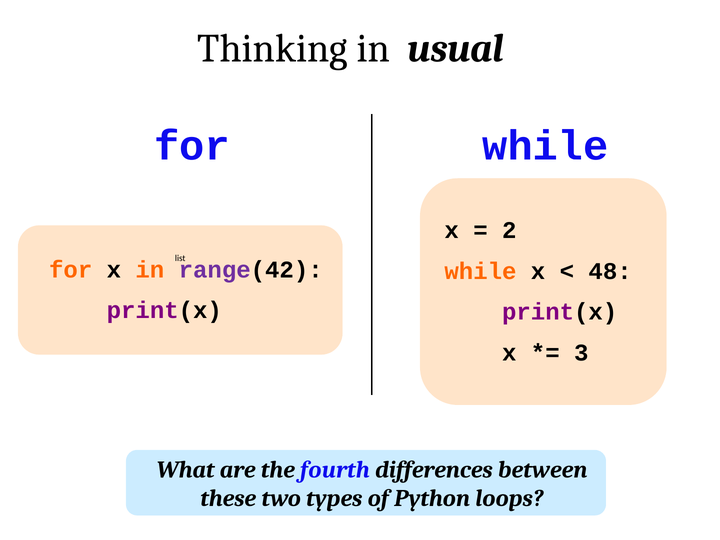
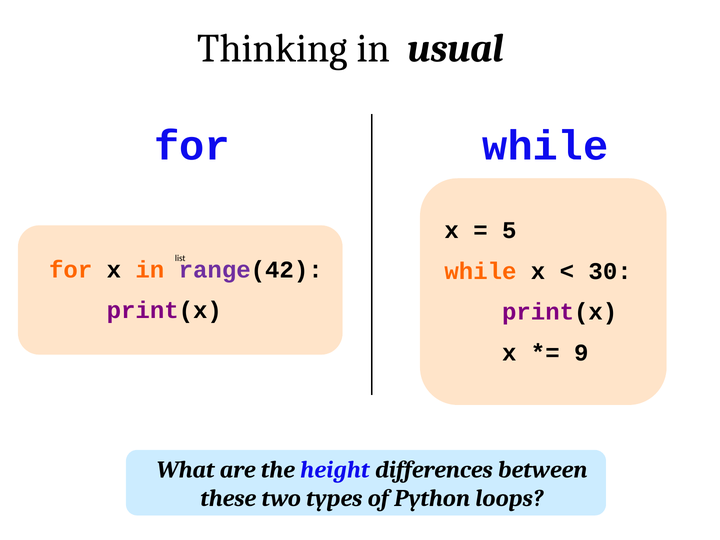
2: 2 -> 5 (509, 230)
48: 48 -> 30 (610, 271)
3: 3 -> 9 (581, 353)
fourth: fourth -> height (335, 470)
